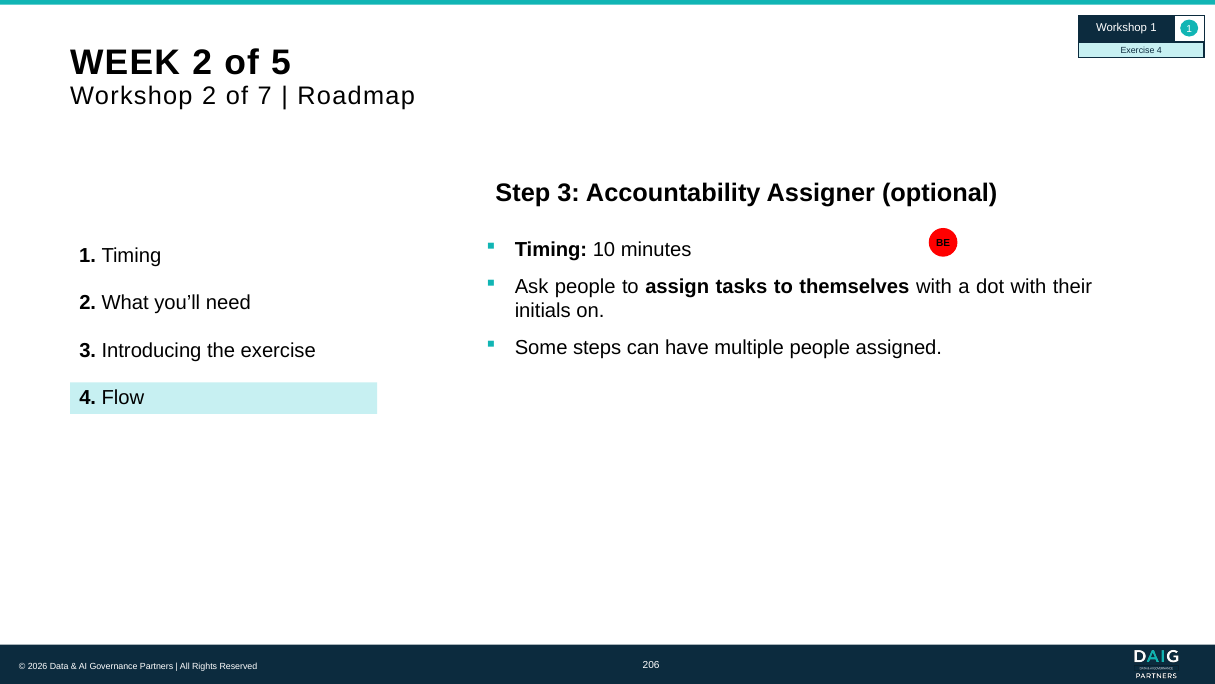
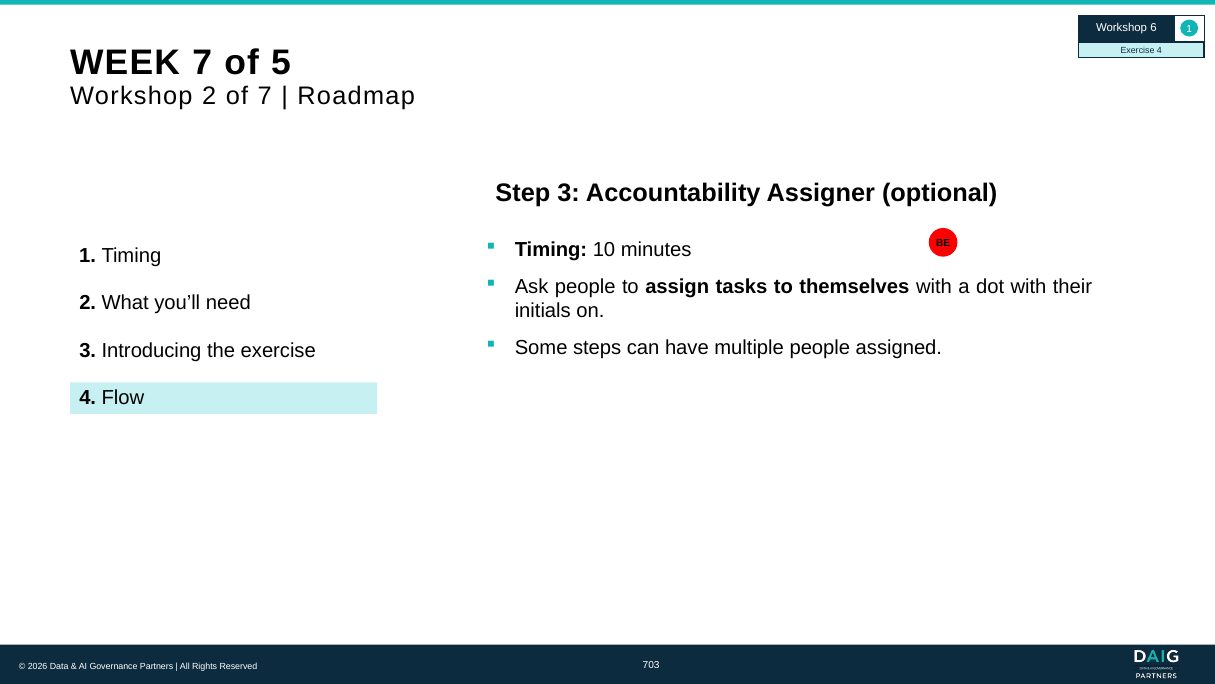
Workshop 1: 1 -> 6 (1153, 28)
WEEK 2: 2 -> 7 (202, 63)
206: 206 -> 703 (651, 664)
